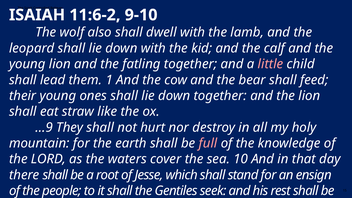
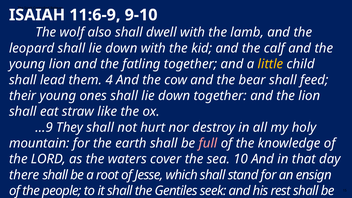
11:6-2: 11:6-2 -> 11:6-9 (95, 15)
little colour: pink -> yellow (271, 64)
1: 1 -> 4 (109, 80)
